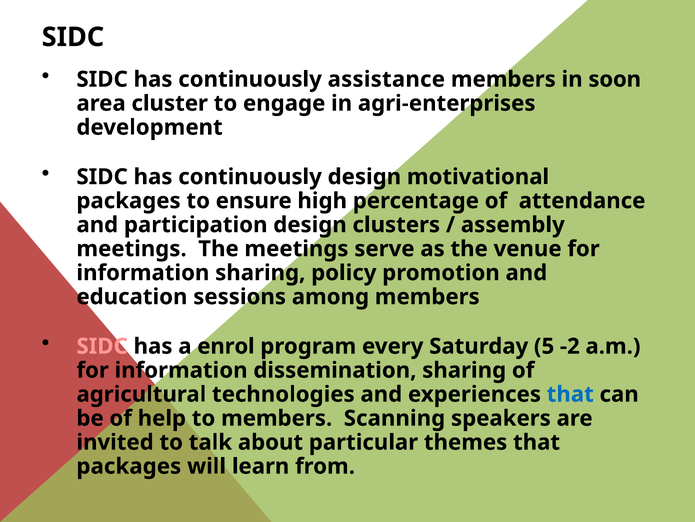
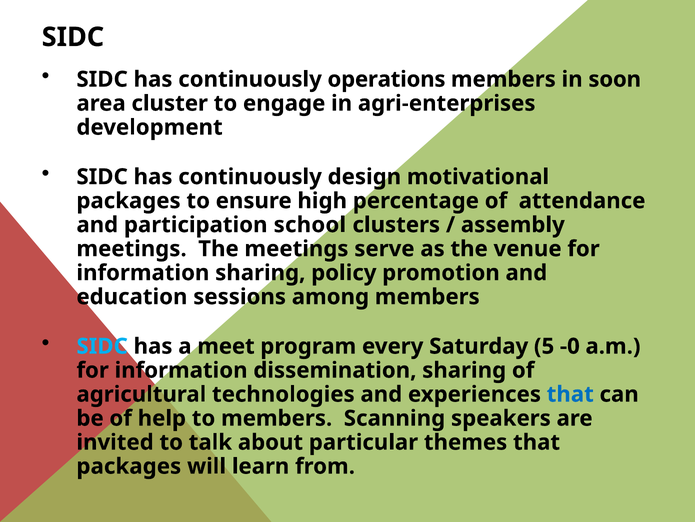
assistance: assistance -> operations (387, 79)
participation design: design -> school (310, 225)
SIDC colour: pink -> light blue (102, 346)
enrol: enrol -> meet (226, 346)
-2: -2 -> -0 (570, 346)
